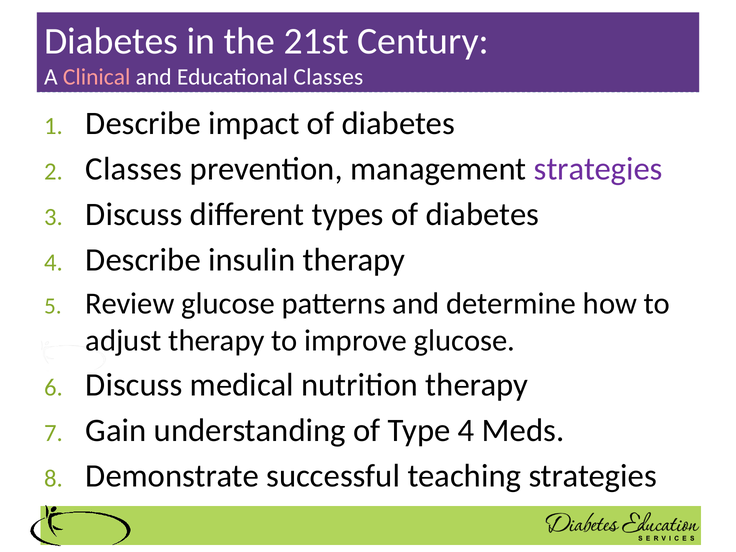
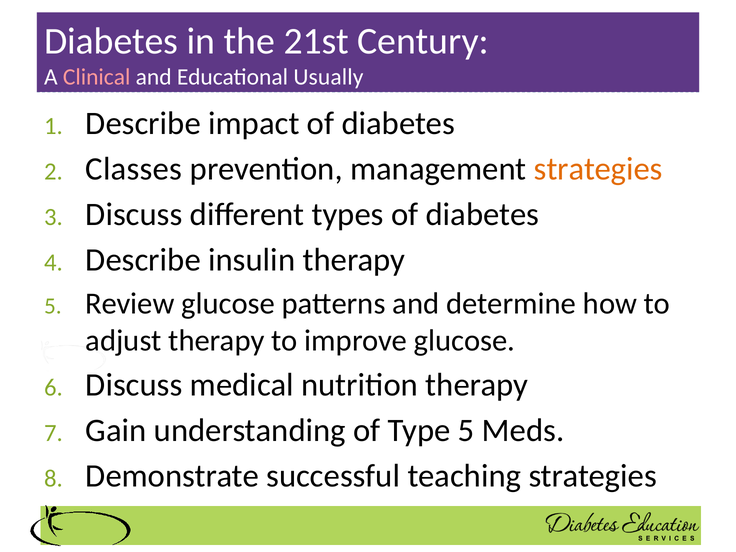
Educational Classes: Classes -> Usually (328, 77)
strategies colour: purple -> orange (598, 169)
Type 4: 4 -> 5 (466, 430)
